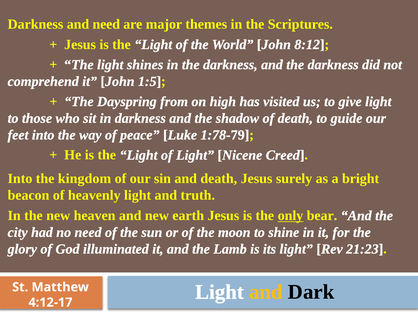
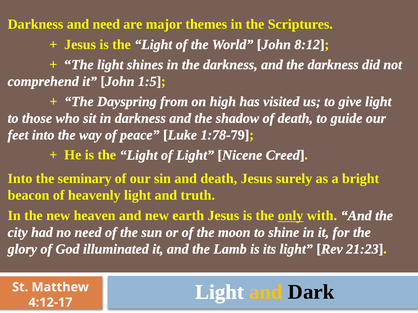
kingdom: kingdom -> seminary (85, 179)
bear: bear -> with (322, 216)
